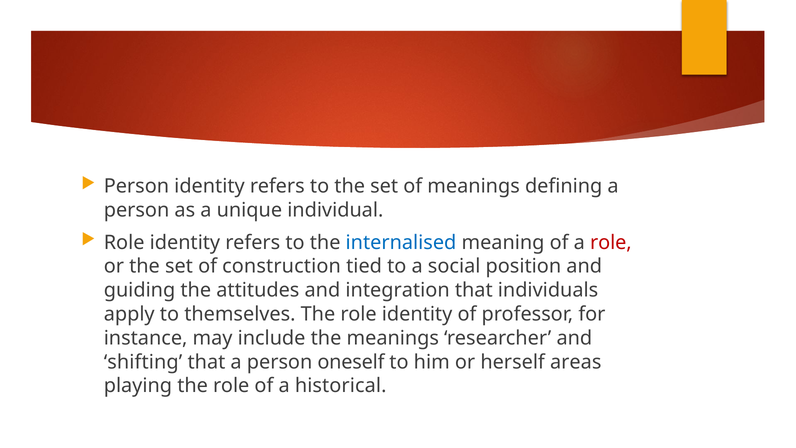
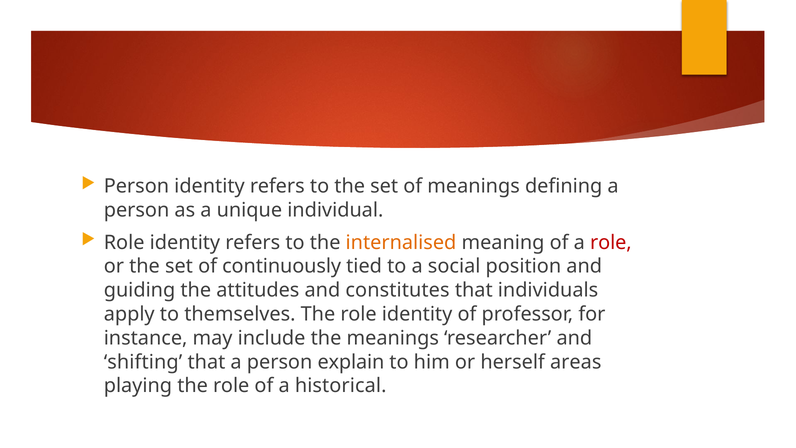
internalised colour: blue -> orange (401, 242)
construction: construction -> continuously (282, 266)
integration: integration -> constitutes (398, 290)
oneself: oneself -> explain (351, 362)
